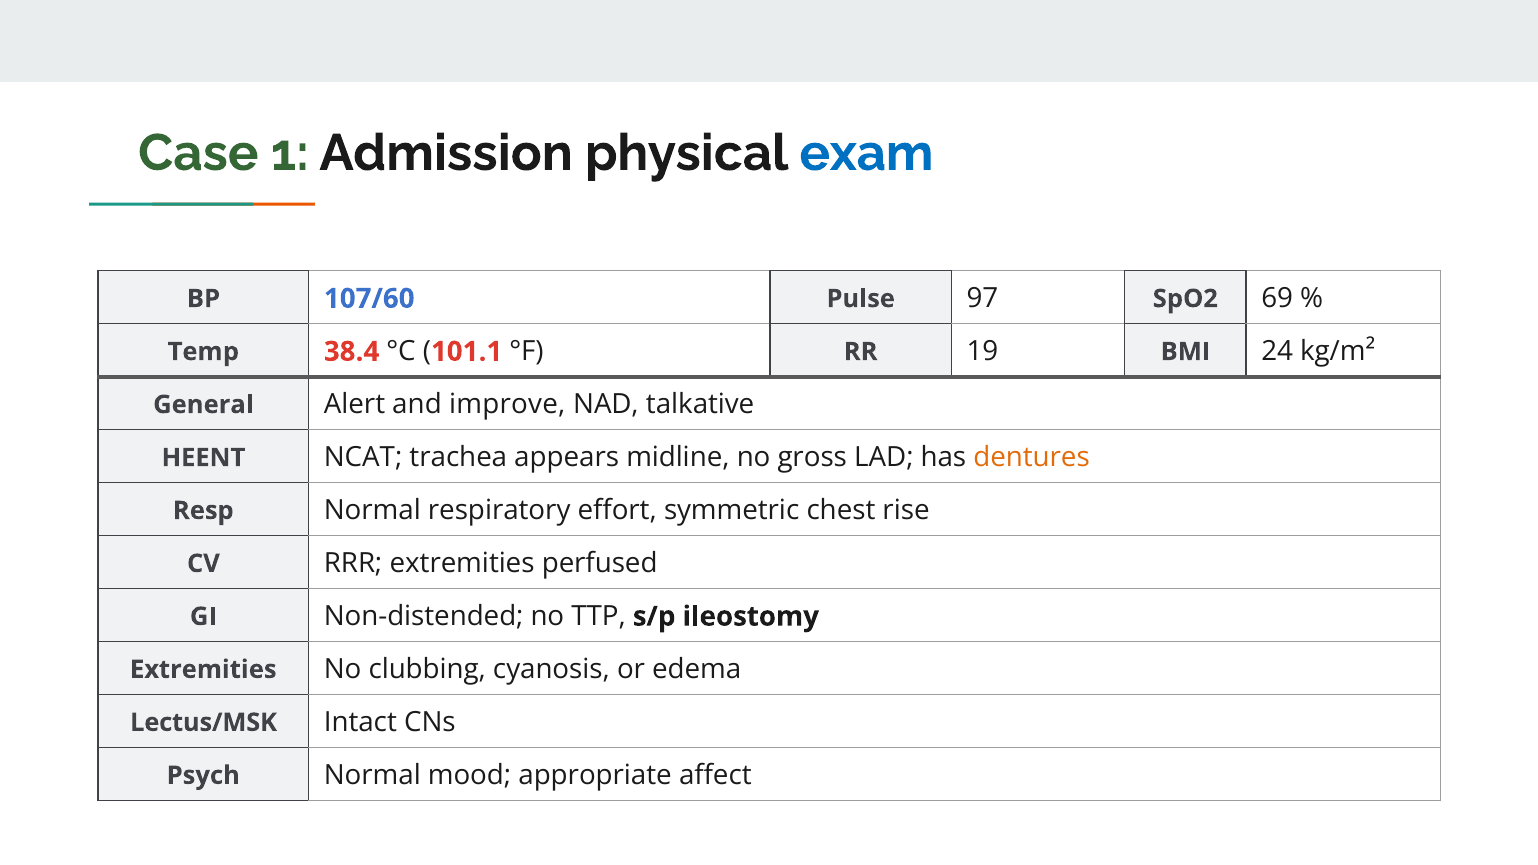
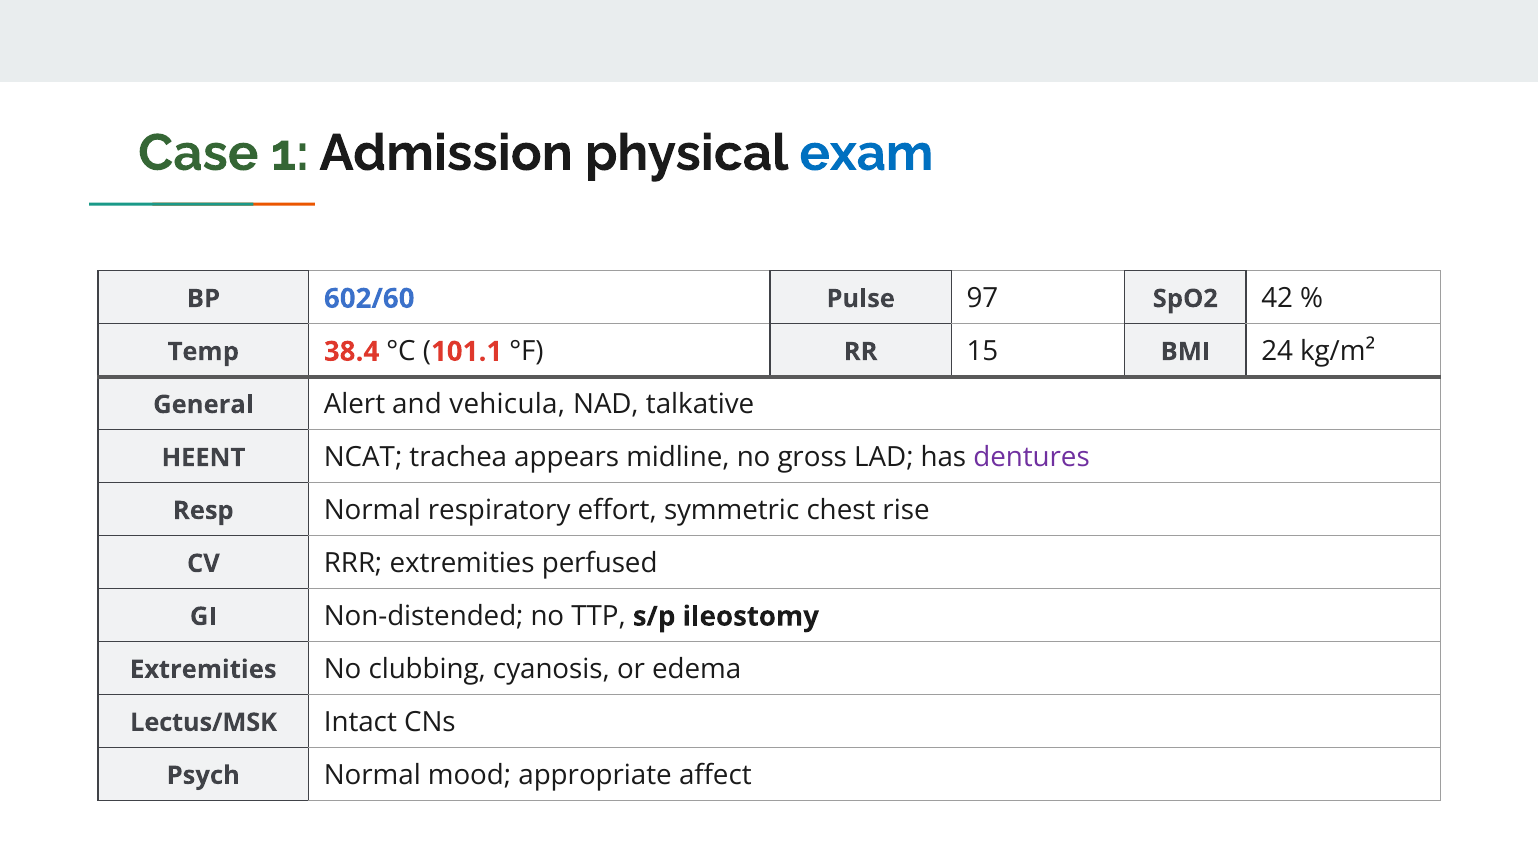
107/60: 107/60 -> 602/60 (369, 299)
69: 69 -> 42 (1277, 299)
19: 19 -> 15 (982, 352)
improve: improve -> vehicula (507, 405)
dentures colour: orange -> purple (1032, 458)
